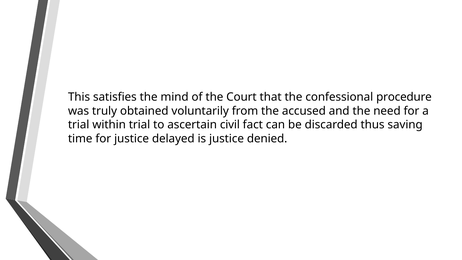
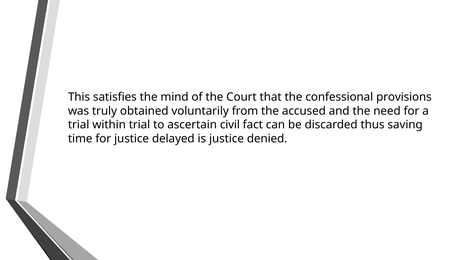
procedure: procedure -> provisions (404, 97)
